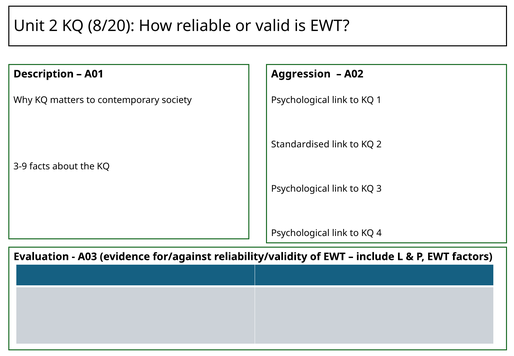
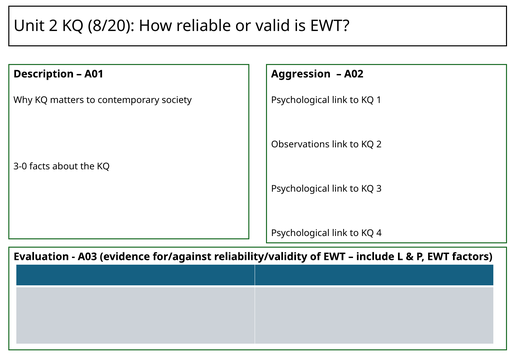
Standardised: Standardised -> Observations (300, 144)
3-9: 3-9 -> 3-0 (20, 166)
